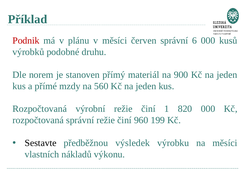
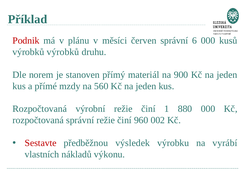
výrobků podobné: podobné -> výrobků (63, 52)
820: 820 -> 880 (185, 109)
199: 199 -> 002 (158, 121)
Sestavte colour: black -> red (41, 144)
na měsíci: měsíci -> vyrábí (225, 144)
